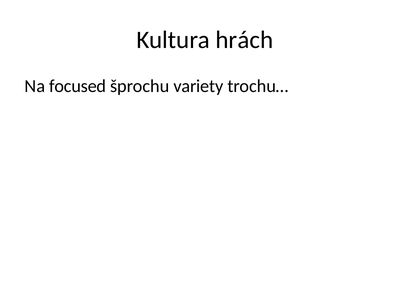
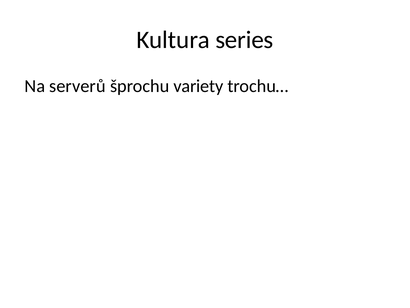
hrách: hrách -> series (244, 40)
focused: focused -> serverů (77, 86)
